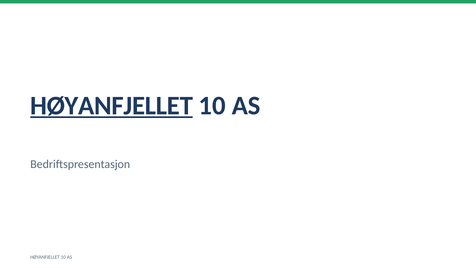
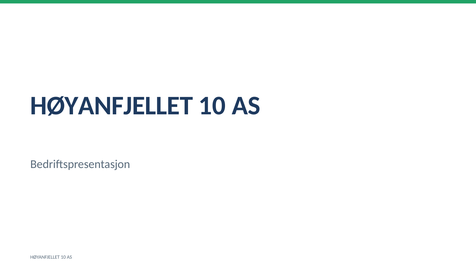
HØYANFJELLET underline: present -> none (112, 106)
